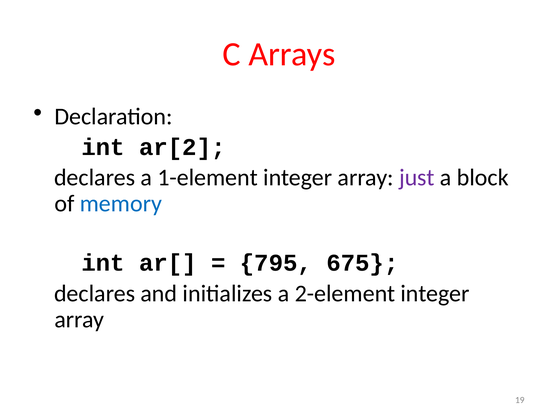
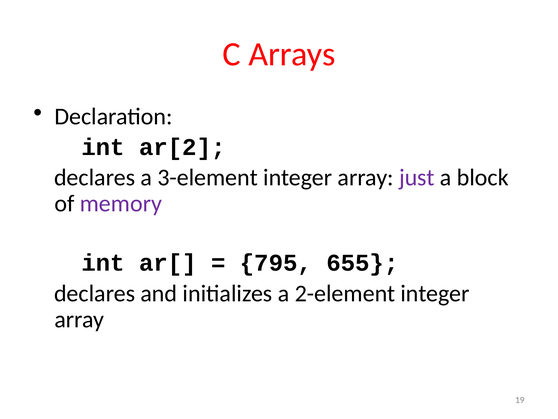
1-element: 1-element -> 3-element (208, 177)
memory colour: blue -> purple (121, 203)
675: 675 -> 655 (362, 263)
